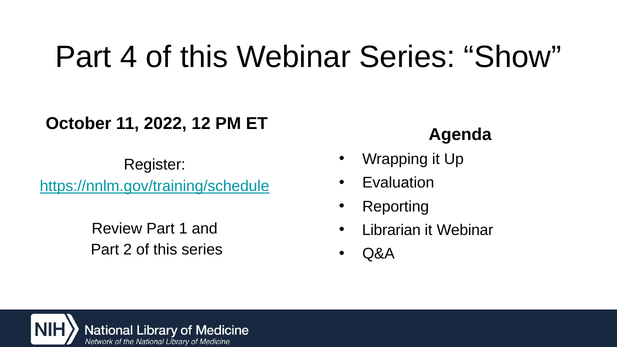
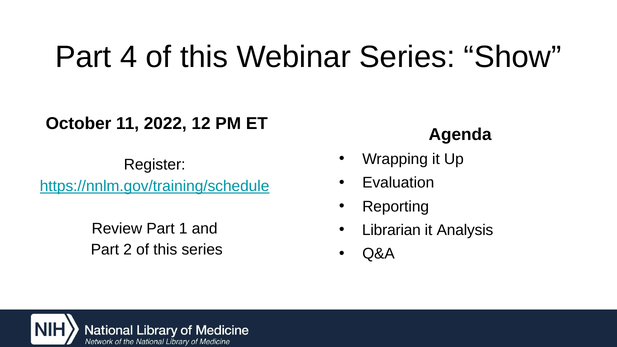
it Webinar: Webinar -> Analysis (465, 230)
